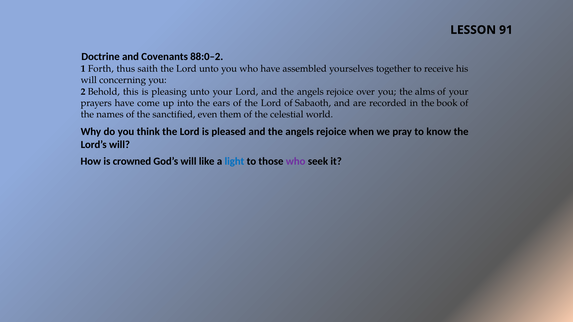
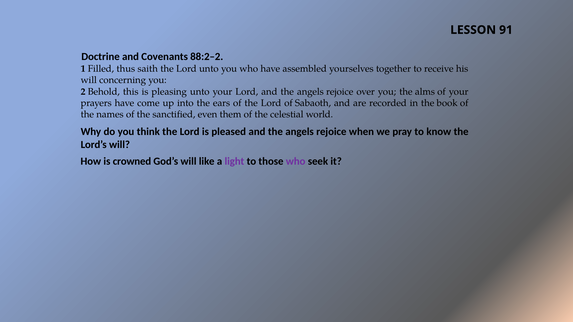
88:0–2: 88:0–2 -> 88:2–2 (207, 57)
Forth: Forth -> Filled (101, 69)
light colour: blue -> purple (234, 161)
